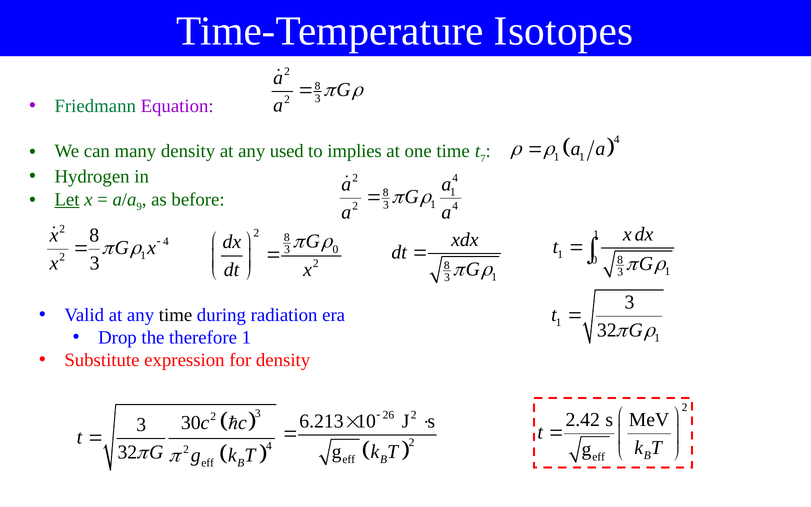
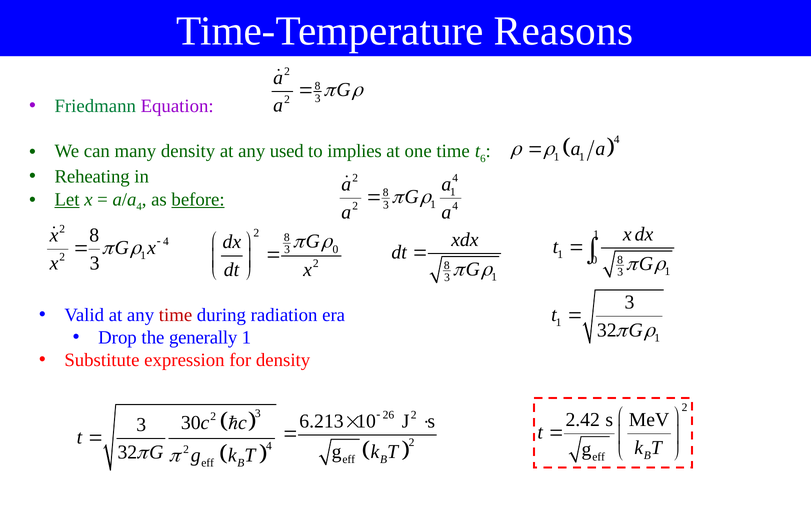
Isotopes: Isotopes -> Reasons (564, 31)
7: 7 -> 6 (483, 158)
Hydrogen: Hydrogen -> Reheating (92, 177)
9: 9 -> 4 (139, 207)
before underline: none -> present (198, 199)
time colour: black -> red (176, 315)
therefore: therefore -> generally (203, 337)
